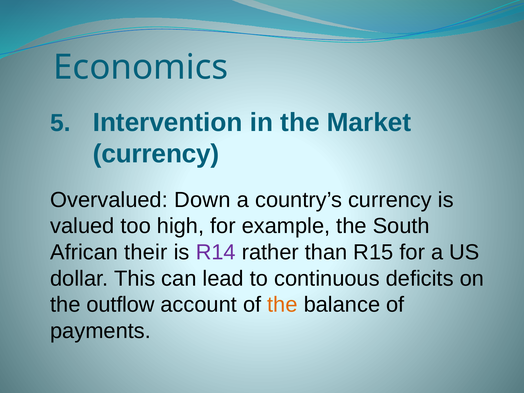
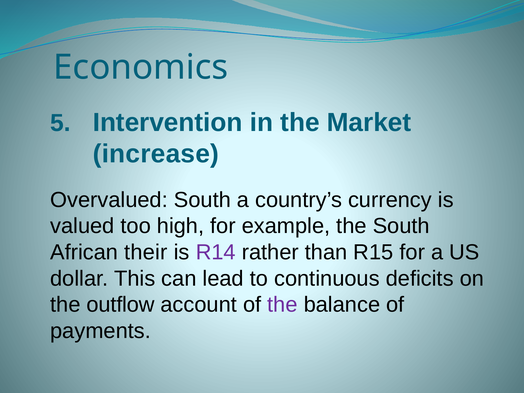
currency: currency -> increase (156, 154)
Overvalued Down: Down -> South (202, 200)
the colour: orange -> purple (282, 305)
